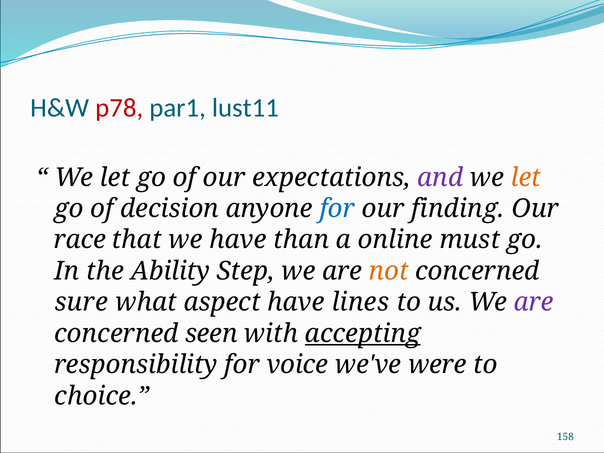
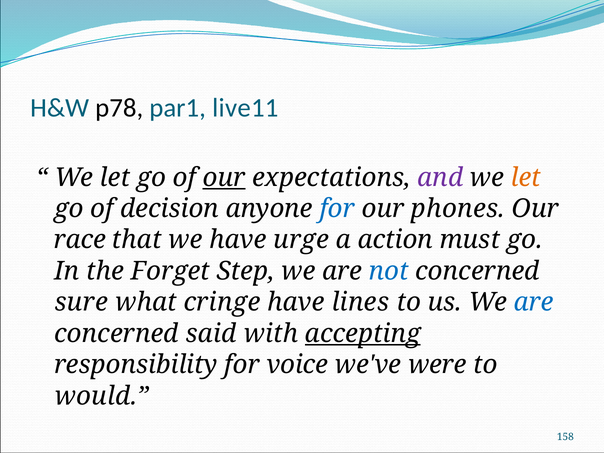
p78 colour: red -> black (119, 108)
lust11: lust11 -> live11 (245, 108)
our underline: none -> present (224, 177)
finding: finding -> phones (458, 209)
than: than -> urge (301, 240)
online: online -> action (395, 240)
Ability: Ability -> Forget (170, 271)
not colour: orange -> blue (389, 271)
aspect: aspect -> cringe (222, 302)
are colour: purple -> blue (534, 302)
seen: seen -> said (211, 334)
choice: choice -> would (102, 396)
